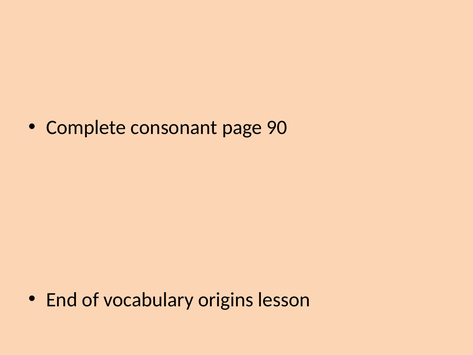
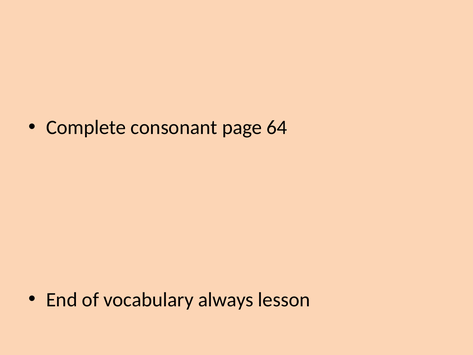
90: 90 -> 64 (277, 127)
origins: origins -> always (226, 299)
